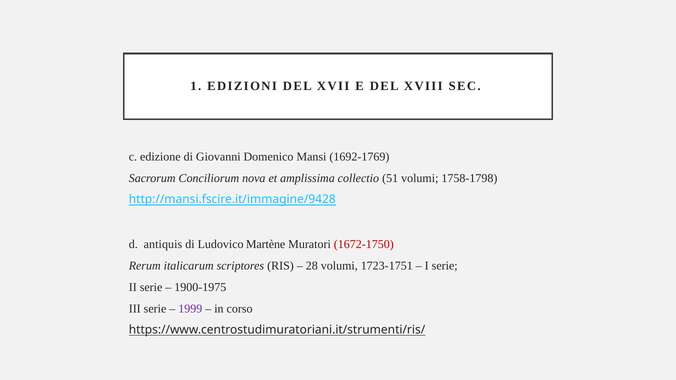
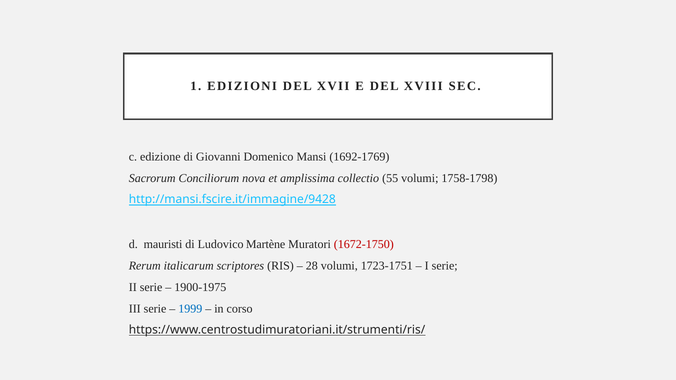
51: 51 -> 55 (390, 178)
antiquis: antiquis -> mauristi (163, 245)
1999 colour: purple -> blue (190, 309)
